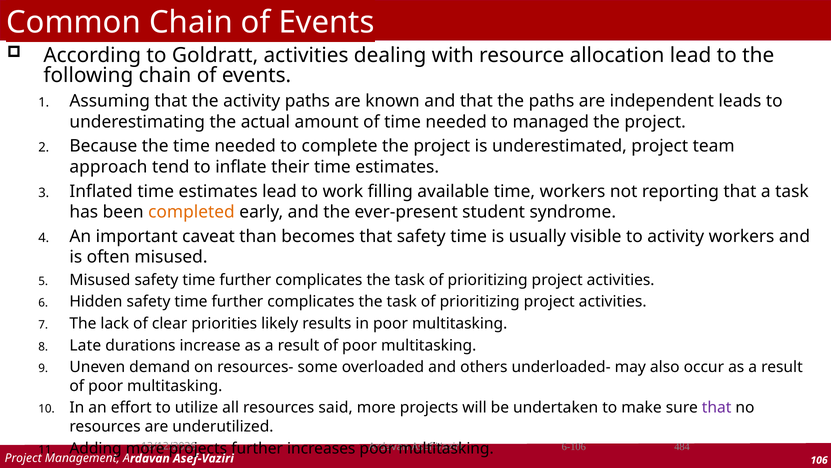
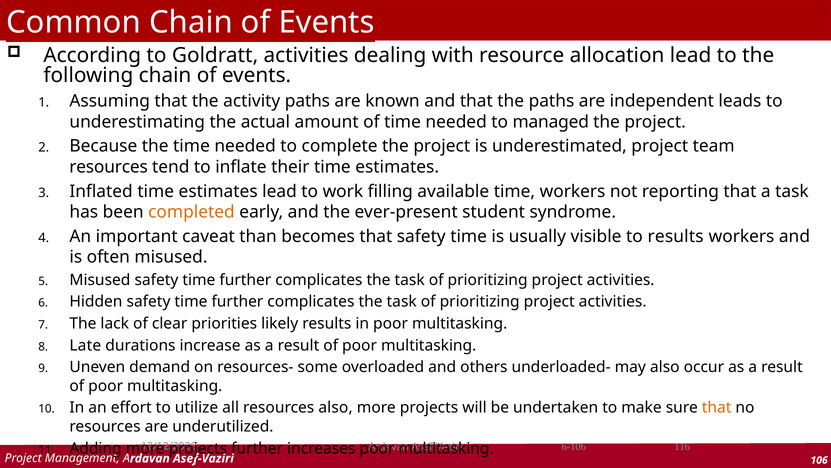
approach: approach -> resources (109, 167)
to activity: activity -> results (676, 236)
resources said: said -> also (336, 407)
that colour: purple -> orange (717, 407)
484: 484 -> 116 (682, 446)
